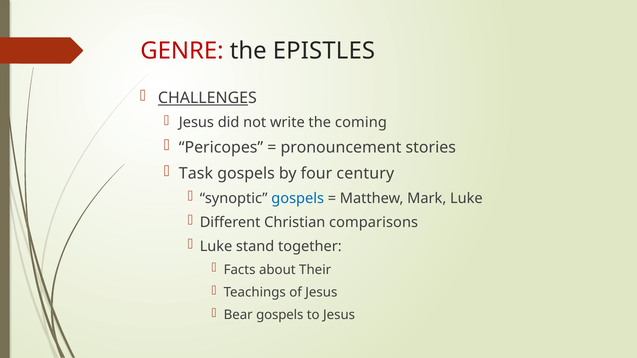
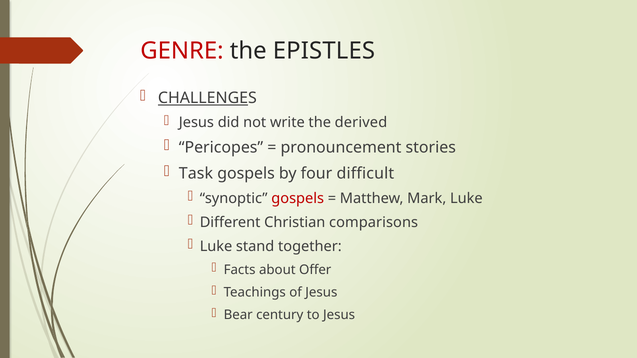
coming: coming -> derived (361, 123)
century: century -> difficult (365, 174)
gospels colour: blue -> red (298, 198)
Their: Their -> Offer (315, 270)
Bear gospels: gospels -> century (280, 315)
